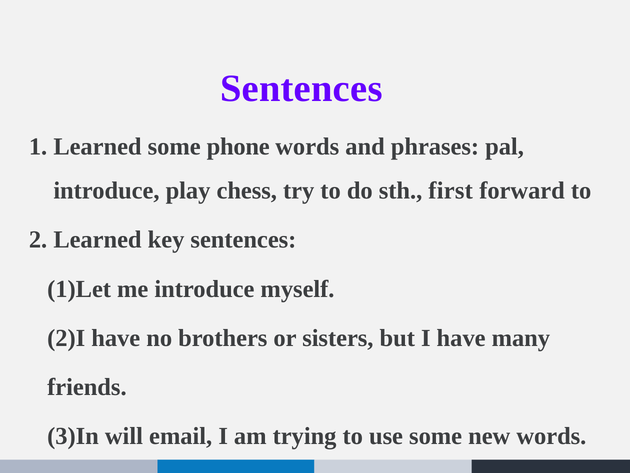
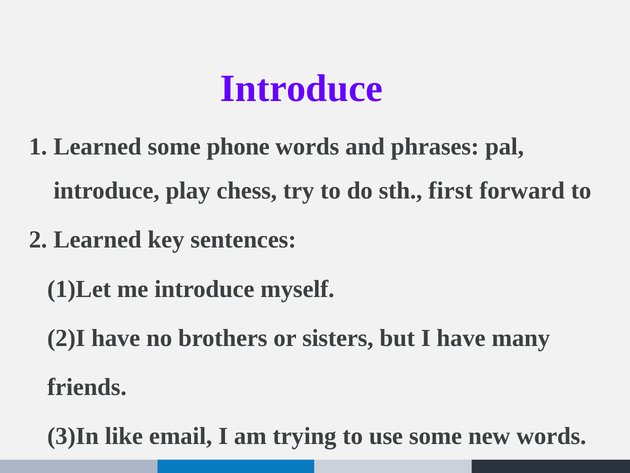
Sentences: Sentences -> Introduce (302, 89)
will: will -> like (124, 436)
